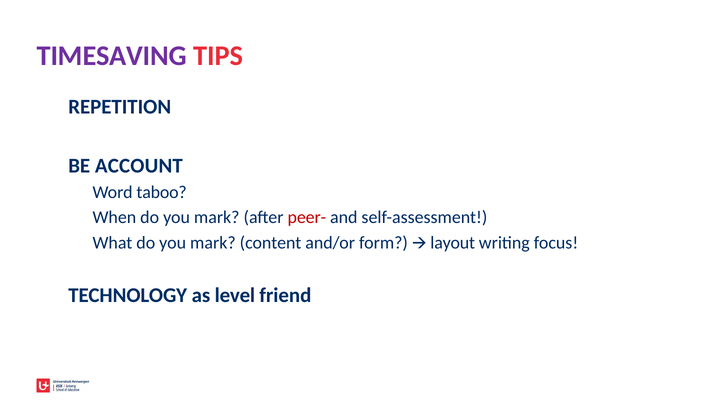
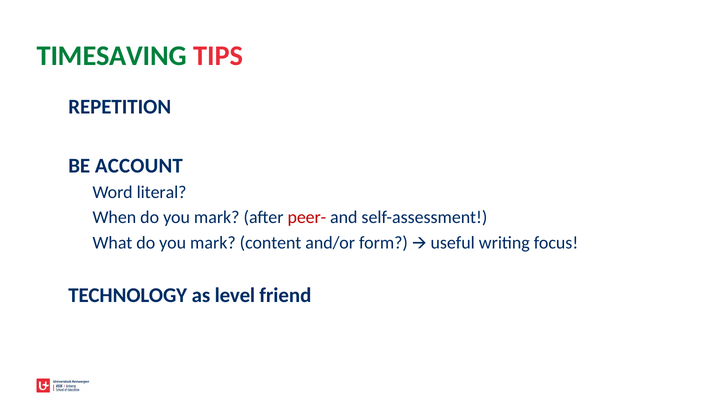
TIMESAVING colour: purple -> green (112, 56)
taboo: taboo -> literal (162, 192)
layout: layout -> useful (453, 242)
